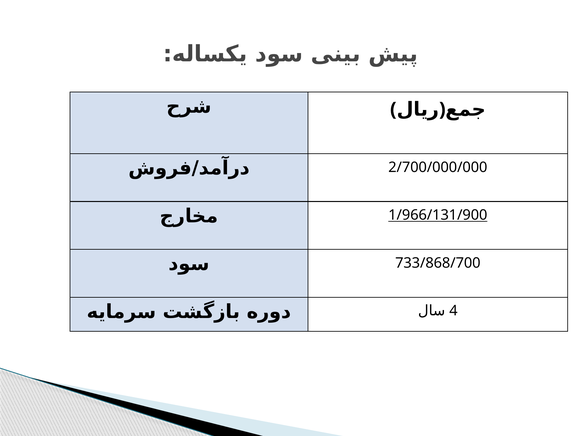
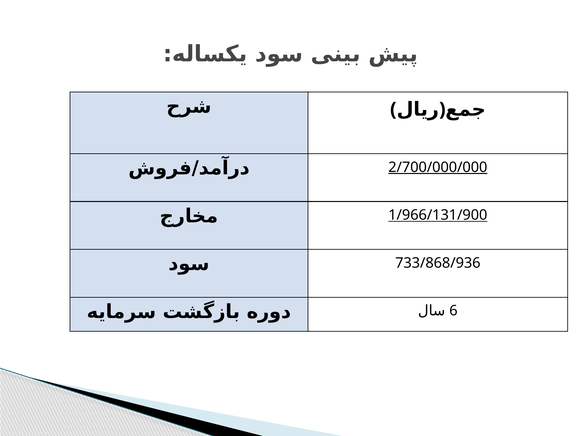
2/700/000/000 underline: none -> present (438, 167)
733/868/700: 733/868/700 -> 733/868/936 (438, 263)
4: 4 -> 6 (453, 311)
